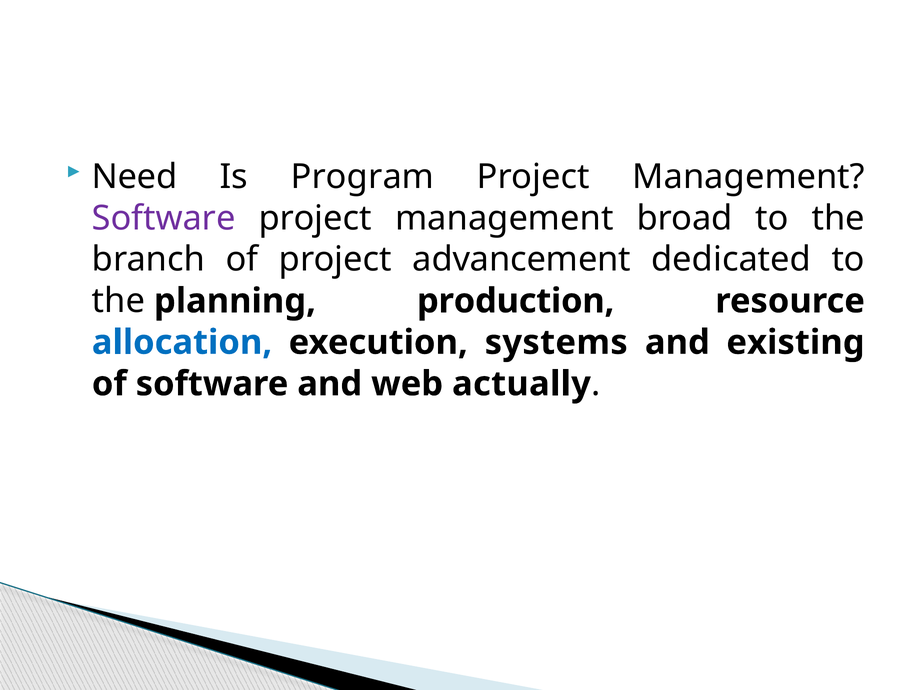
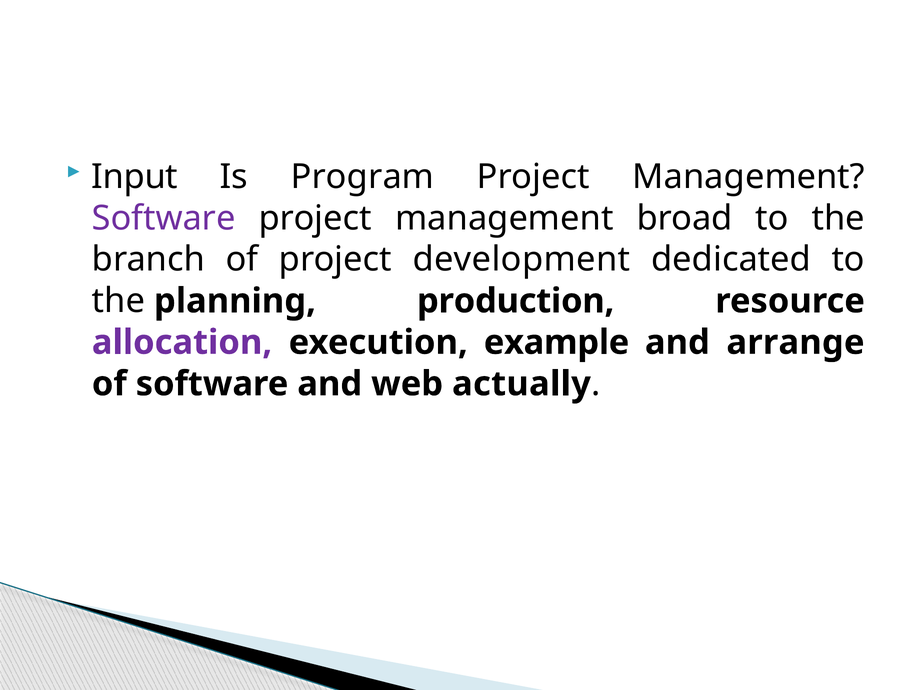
Need: Need -> Input (135, 177)
advancement: advancement -> development (521, 260)
allocation colour: blue -> purple (182, 342)
systems: systems -> example (557, 342)
existing: existing -> arrange (795, 342)
